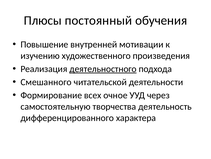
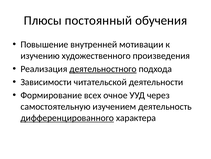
Смешанного: Смешанного -> Зависимости (46, 82)
творчества: творчества -> изучением (114, 106)
дифференцированного underline: none -> present (67, 117)
